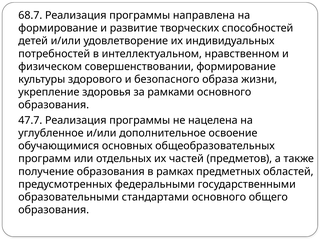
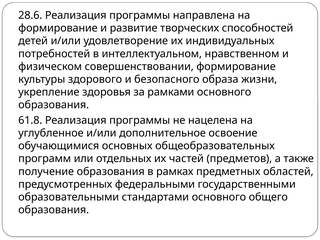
68.7: 68.7 -> 28.6 (30, 15)
47.7: 47.7 -> 61.8 (30, 120)
